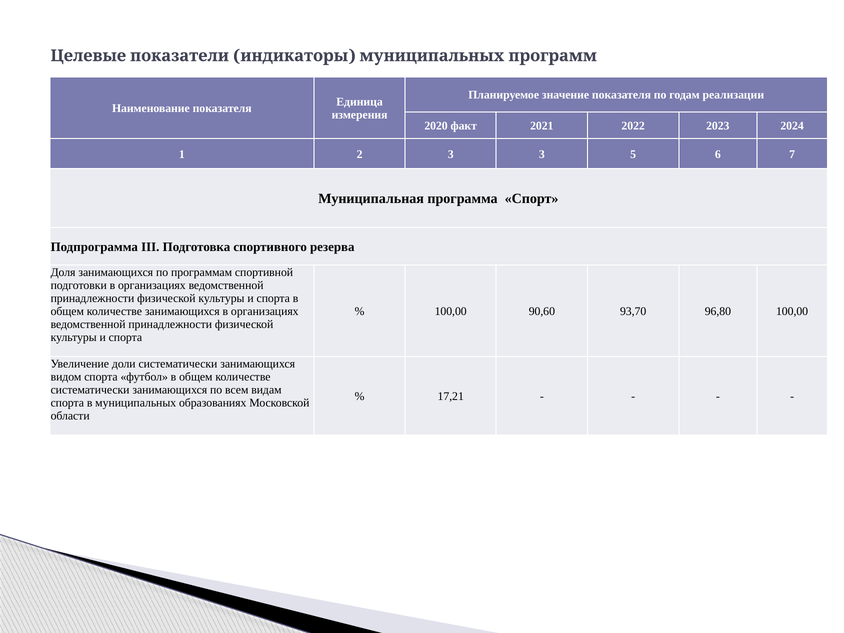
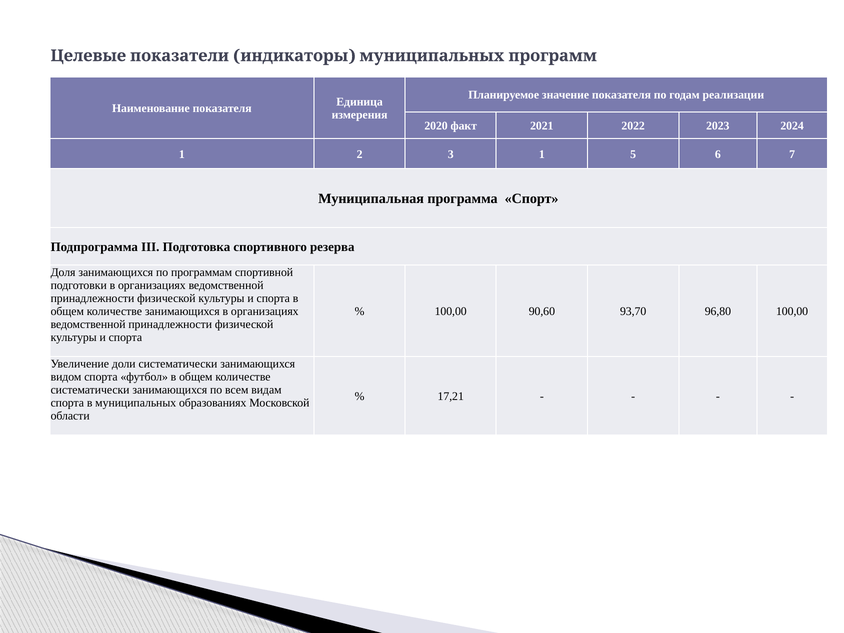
3 3: 3 -> 1 (542, 154)
